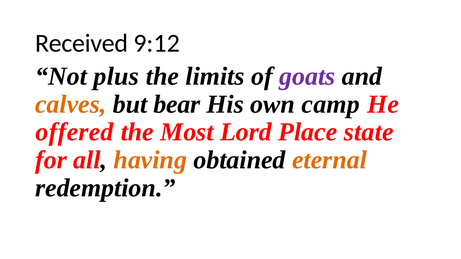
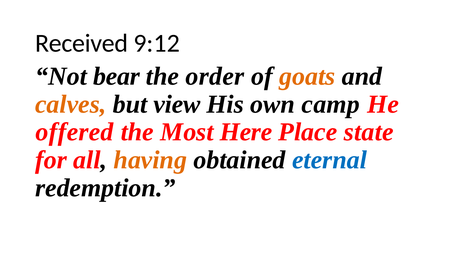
plus: plus -> bear (117, 76)
limits: limits -> order (215, 76)
goats colour: purple -> orange (307, 76)
bear: bear -> view (177, 104)
Lord: Lord -> Here (246, 132)
eternal colour: orange -> blue (330, 160)
